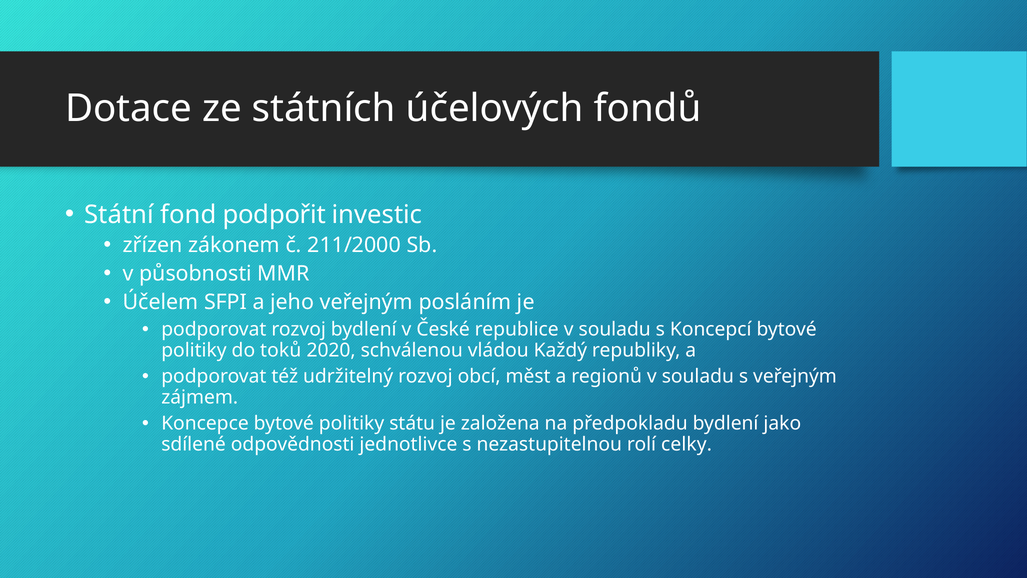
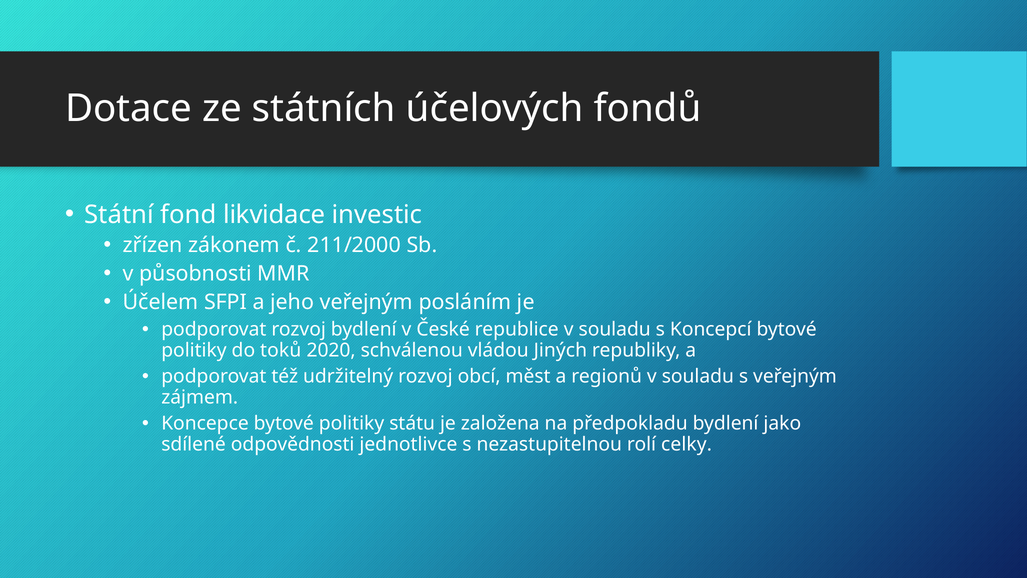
podpořit: podpořit -> likvidace (274, 214)
Každý: Každý -> Jiných (560, 350)
